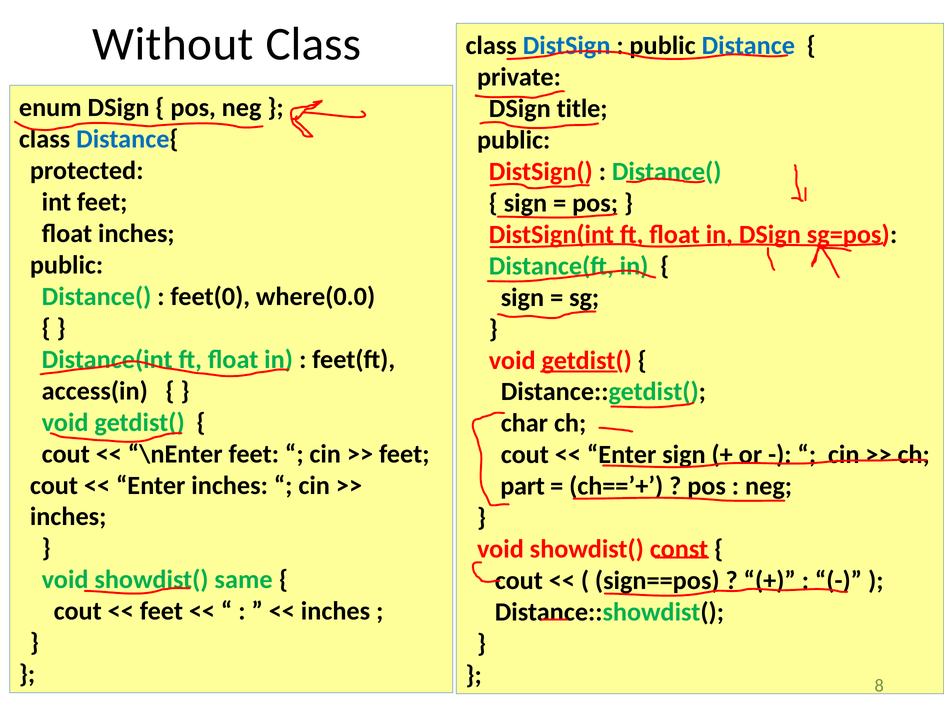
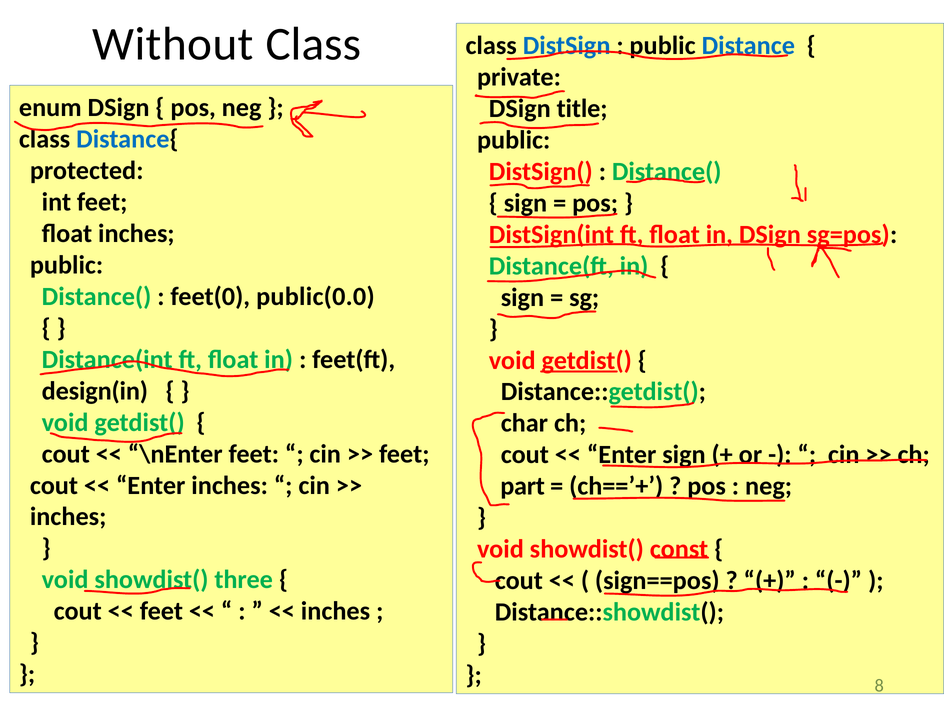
where(0.0: where(0.0 -> public(0.0 (315, 296)
access(in: access(in -> design(in (95, 391)
same: same -> three (244, 580)
